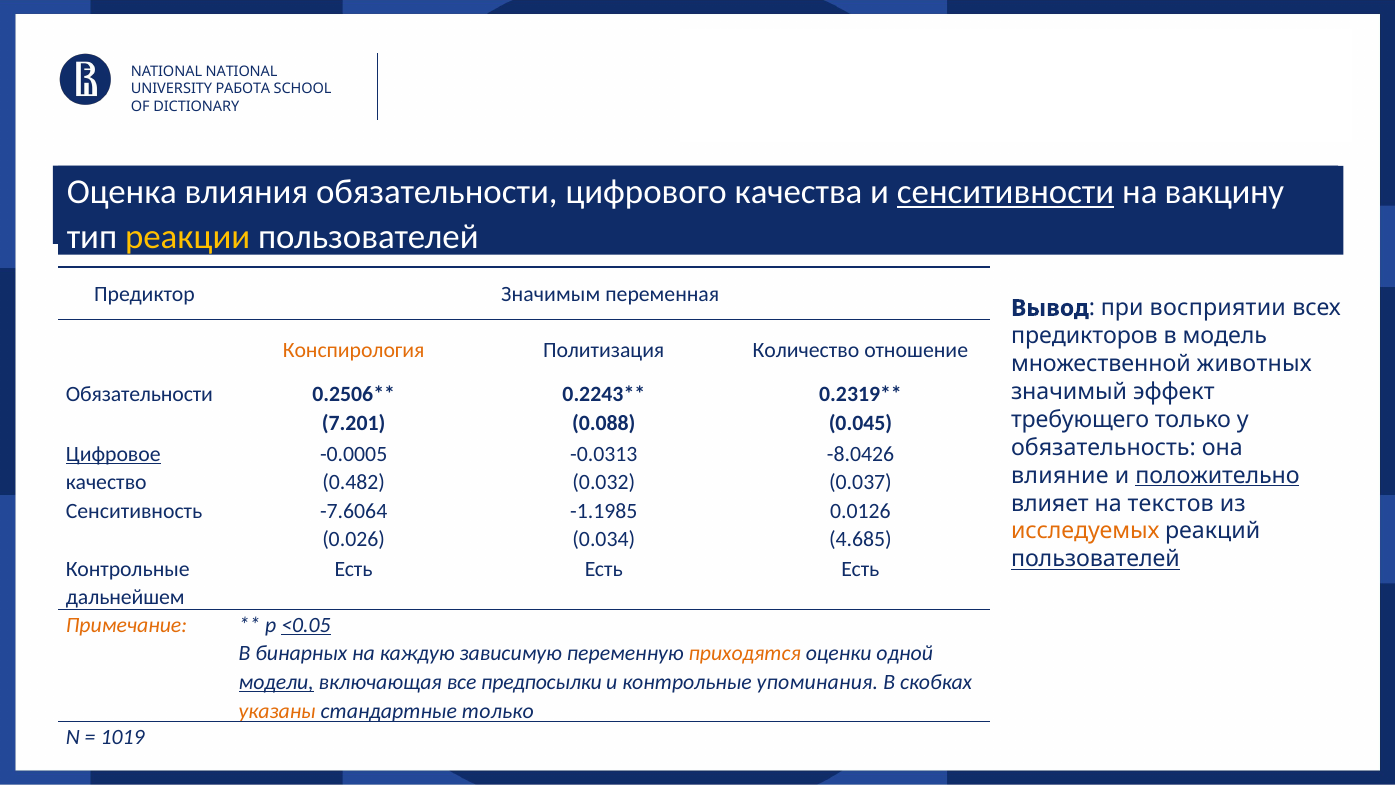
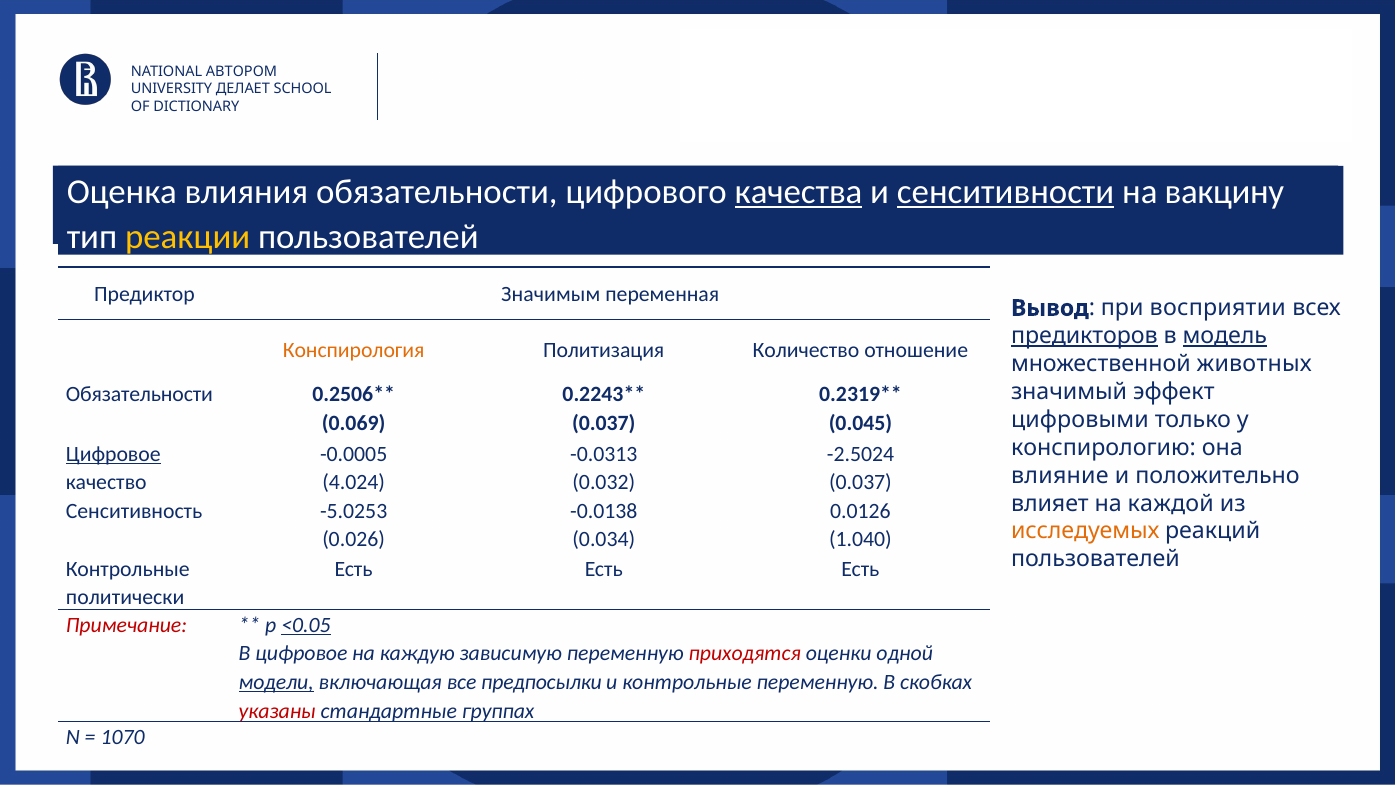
NATIONAL NATIONAL: NATIONAL -> АВТОРОМ (241, 72)
РАБОТА: РАБОТА -> ДЕЛАЕТ (243, 89)
качества underline: none -> present (799, 192)
предикторов underline: none -> present (1084, 336)
модель underline: none -> present (1225, 336)
требующего: требующего -> цифровыми (1080, 420)
7.201: 7.201 -> 0.069 (354, 423)
0.088: 0.088 -> 0.037 (604, 423)
обязательность: обязательность -> конспирологию (1103, 447)
-8.0426: -8.0426 -> -2.5024 (861, 454)
положительно underline: present -> none (1217, 475)
0.482: 0.482 -> 4.024 (354, 482)
текстов: текстов -> каждой (1171, 503)
-7.6064: -7.6064 -> -5.0253 (354, 511)
-1.1985: -1.1985 -> -0.0138 (604, 511)
4.685: 4.685 -> 1.040 (860, 540)
пользователей underline: present -> none (1095, 559)
дальнейшем: дальнейшем -> политически (125, 598)
Примечание colour: orange -> red (127, 625)
В бинарных: бинарных -> цифровое (301, 654)
приходятся colour: orange -> red (745, 654)
контрольные упоминания: упоминания -> переменную (818, 682)
указаны colour: orange -> red (277, 711)
стандартные только: только -> группах (498, 711)
1019: 1019 -> 1070 (123, 737)
